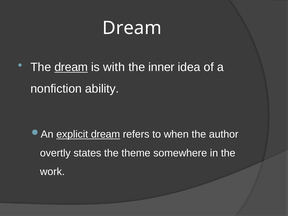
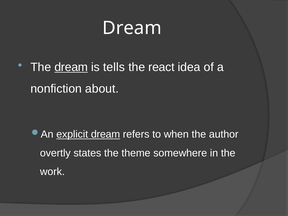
with: with -> tells (114, 67)
inner: inner -> react (161, 67)
ability: ability -> about (102, 89)
